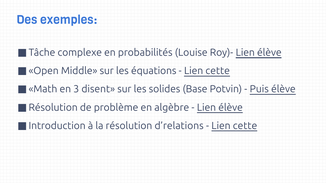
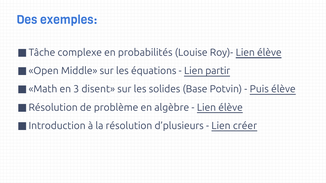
cette: cette -> partir (218, 71)
d’relations: d’relations -> d’plusieurs (179, 126)
cette: cette -> créer (245, 126)
